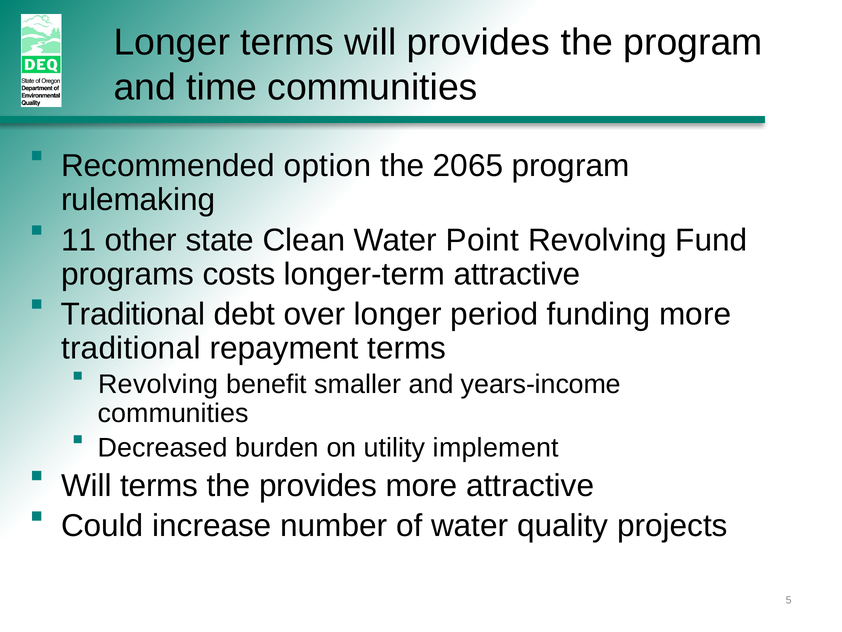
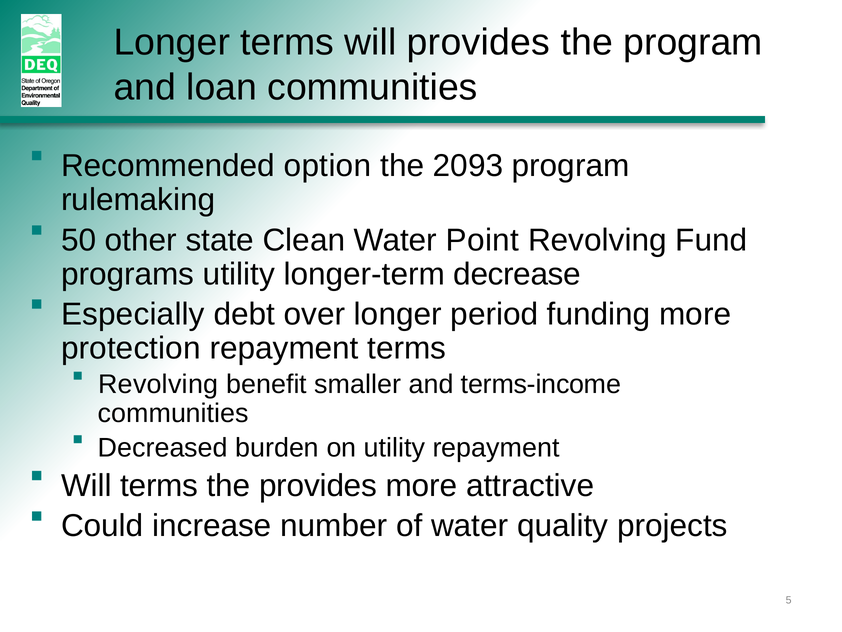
time: time -> loan (222, 87)
2065: 2065 -> 2093 (468, 166)
11: 11 -> 50 (79, 240)
programs costs: costs -> utility (239, 274)
longer-term attractive: attractive -> decrease (517, 274)
Traditional: Traditional -> Especially (133, 314)
traditional: traditional -> protection (131, 348)
years-income: years-income -> terms-income (541, 384)
utility implement: implement -> repayment (496, 447)
